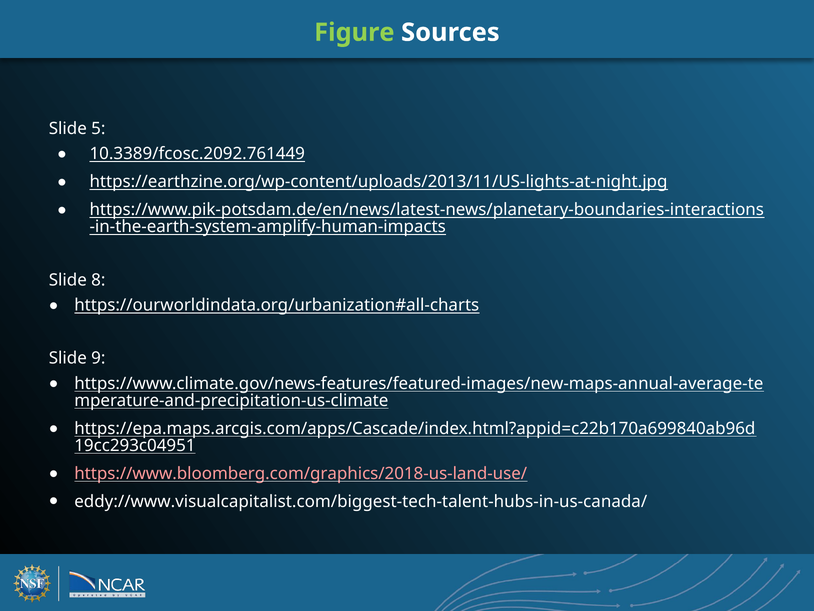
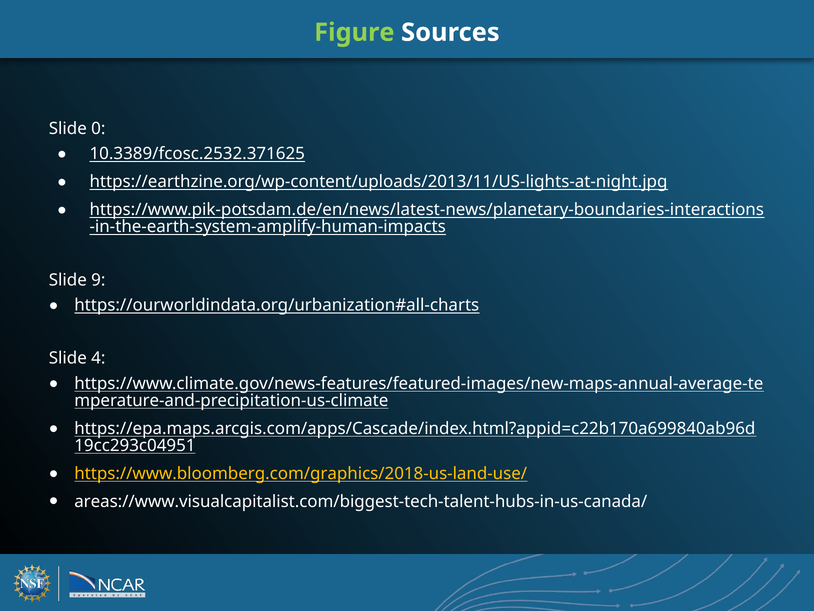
5: 5 -> 0 (98, 128)
10.3389/fcosc.2092.761449: 10.3389/fcosc.2092.761449 -> 10.3389/fcosc.2532.371625 (197, 154)
8: 8 -> 9 (98, 280)
9: 9 -> 4 (98, 358)
https://www.bloomberg.com/graphics/2018-us-land-use/ colour: pink -> yellow (301, 473)
eddy://www.visualcapitalist.com/biggest-tech-talent-hubs-in-us-canada/: eddy://www.visualcapitalist.com/biggest-tech-talent-hubs-in-us-canada/ -> areas://www.visualcapitalist.com/biggest-tech-talent-hubs-in-us-canada/ (361, 501)
